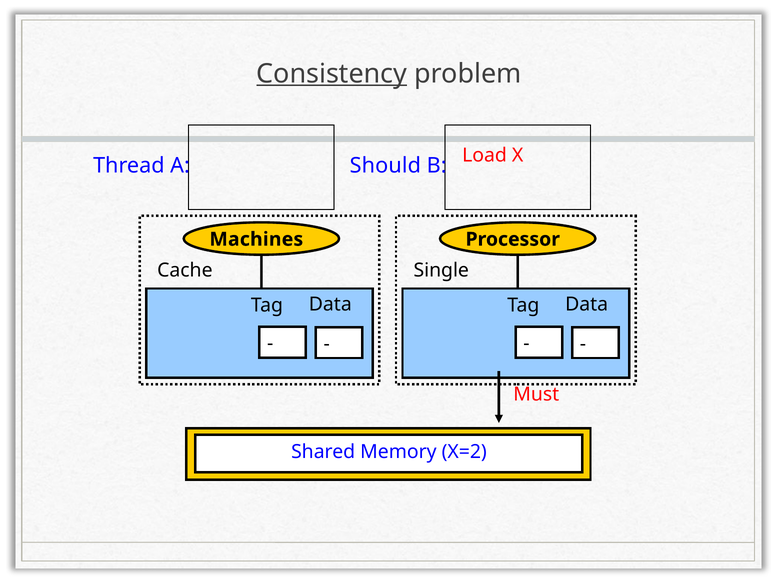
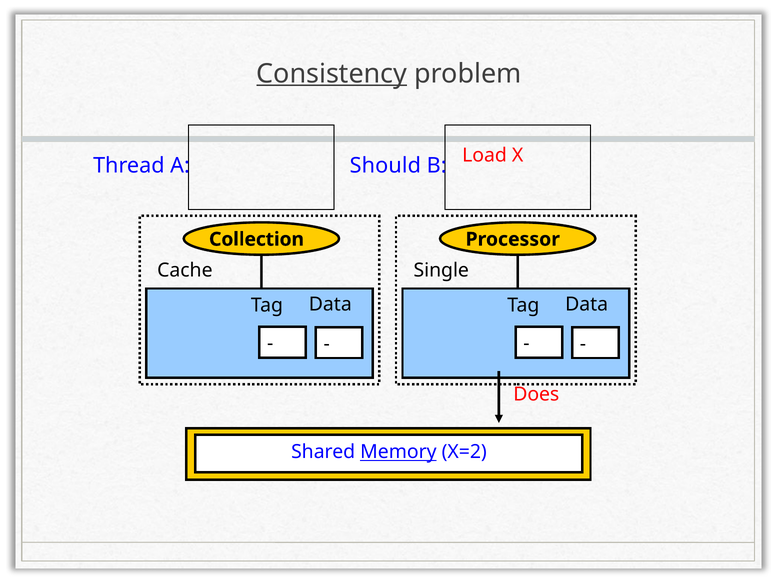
Machines: Machines -> Collection (257, 239)
Must: Must -> Does (536, 394)
Memory underline: none -> present (398, 452)
